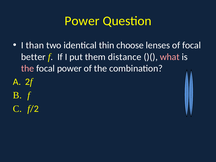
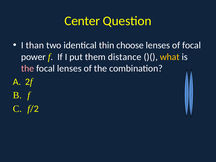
Power: Power -> Center (82, 21)
better: better -> power (33, 57)
what colour: pink -> yellow (170, 57)
focal power: power -> lenses (69, 68)
